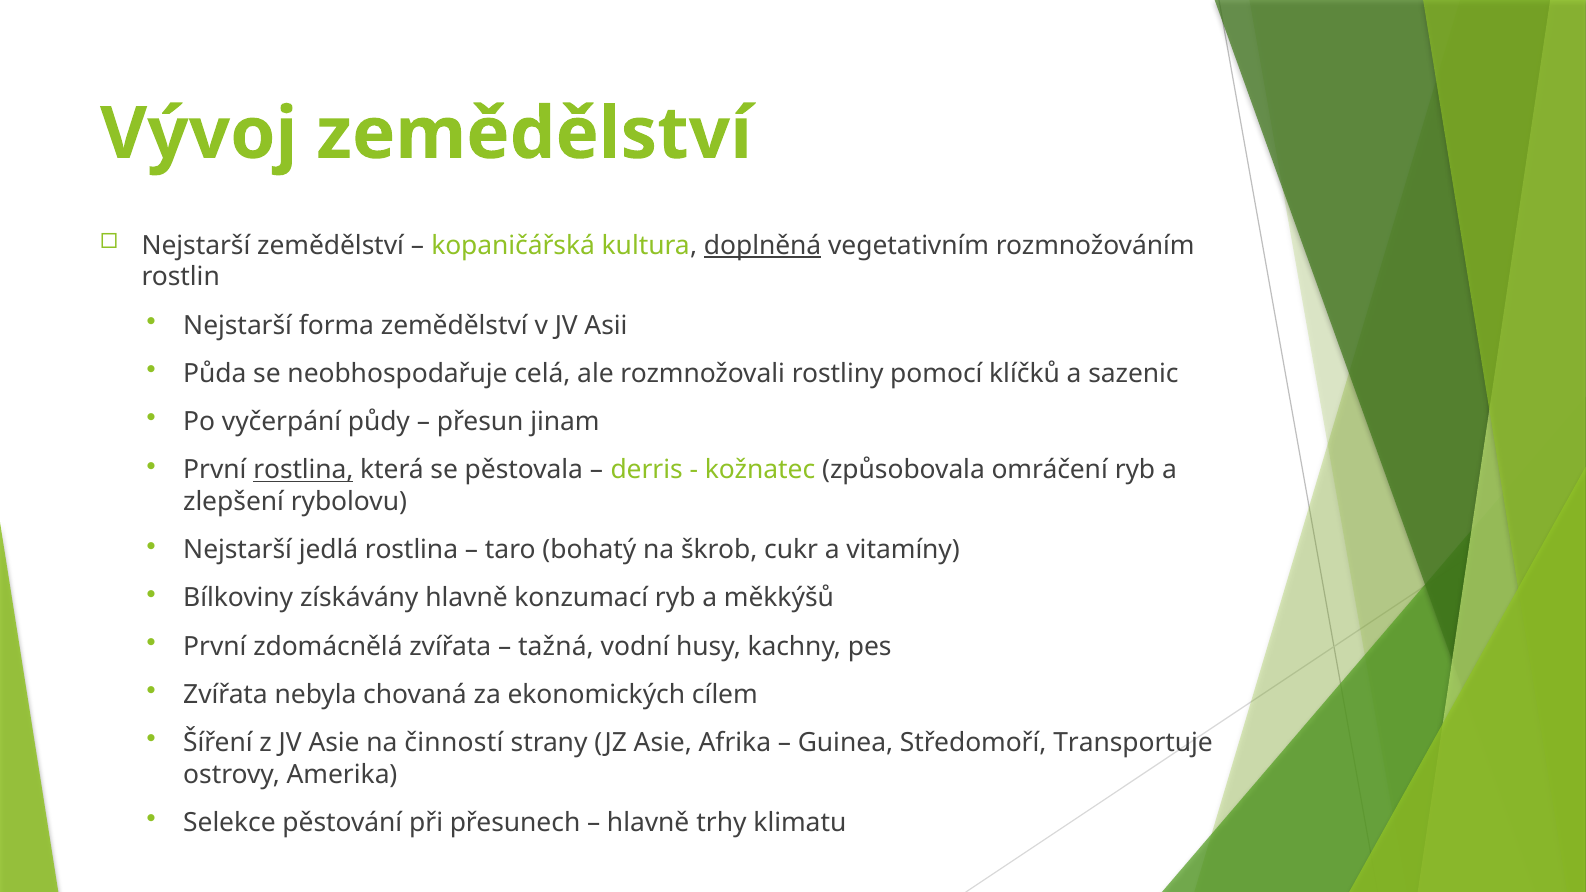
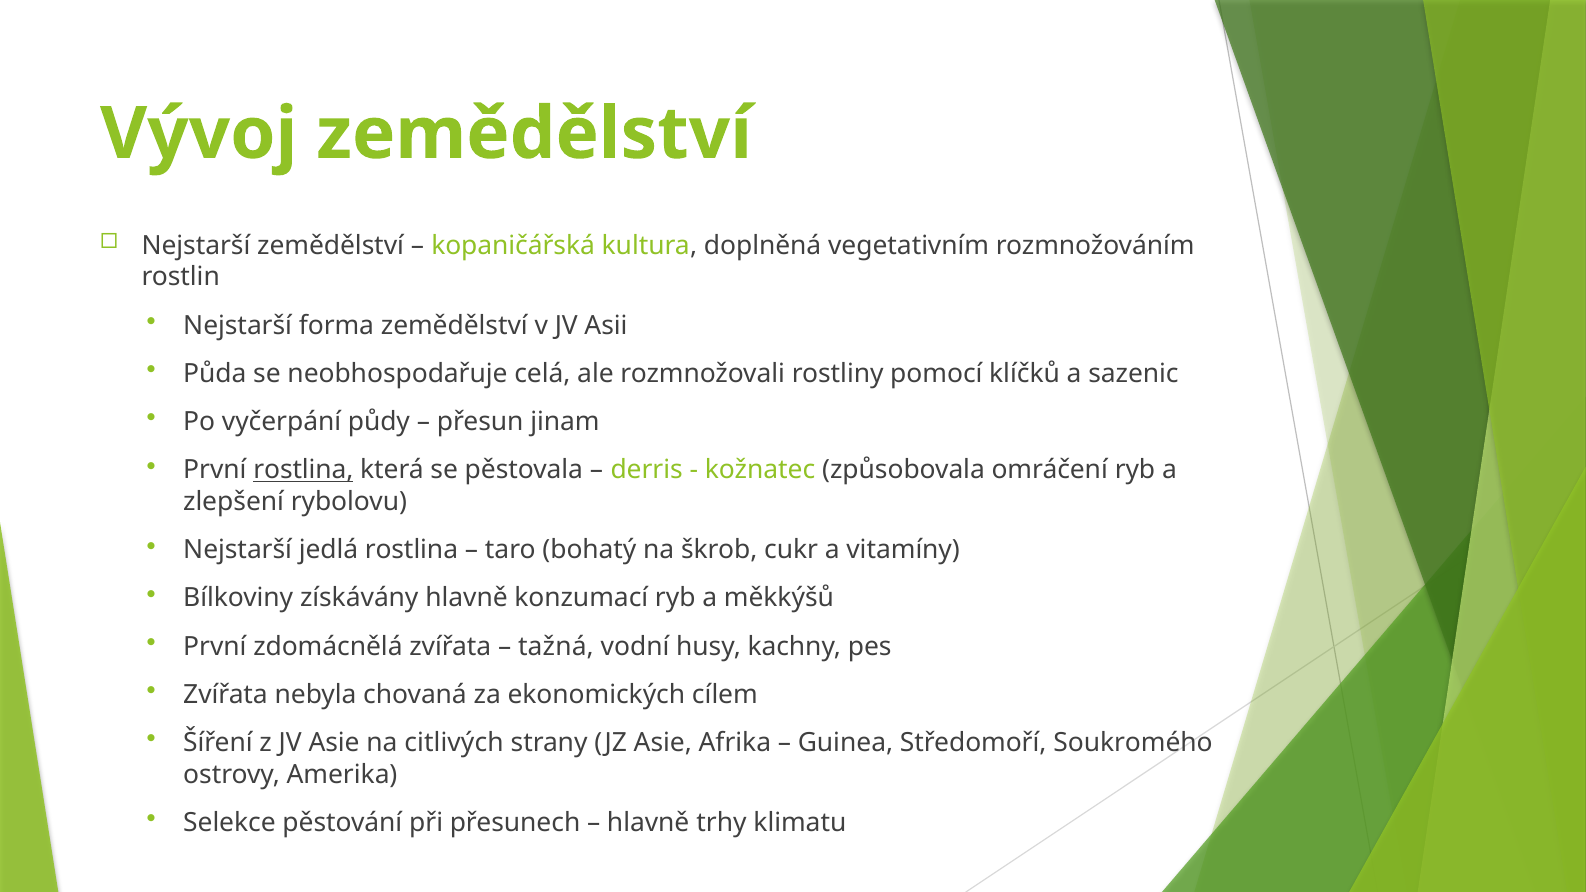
doplněná underline: present -> none (763, 245)
činností: činností -> citlivých (454, 743)
Transportuje: Transportuje -> Soukromého (1133, 743)
